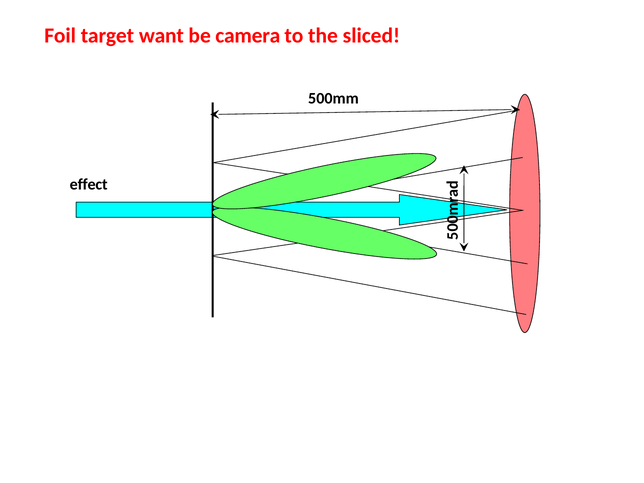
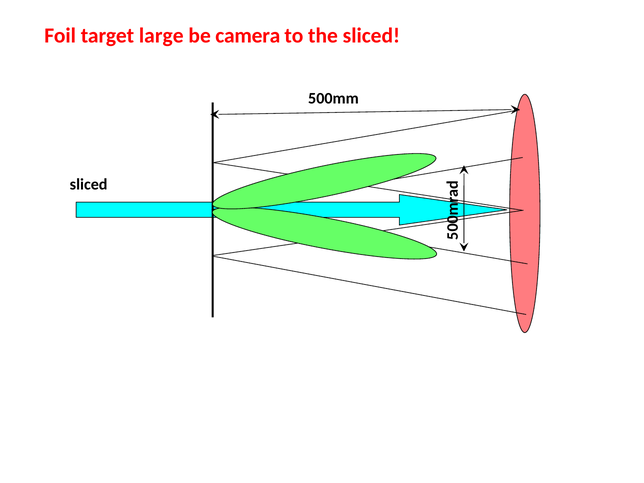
want: want -> large (161, 36)
effect: effect -> sliced (89, 184)
